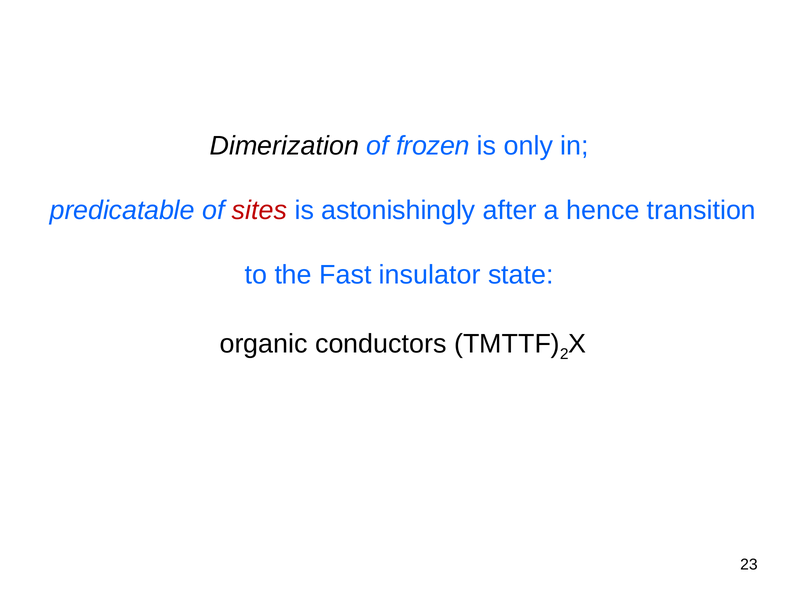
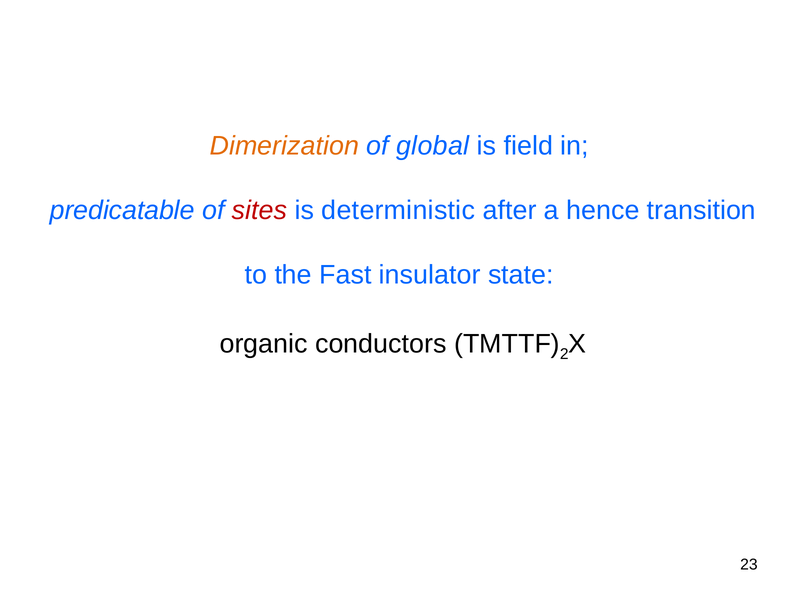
Dimerization colour: black -> orange (284, 146)
frozen: frozen -> global (433, 146)
only: only -> field (528, 146)
astonishingly: astonishingly -> deterministic (398, 211)
